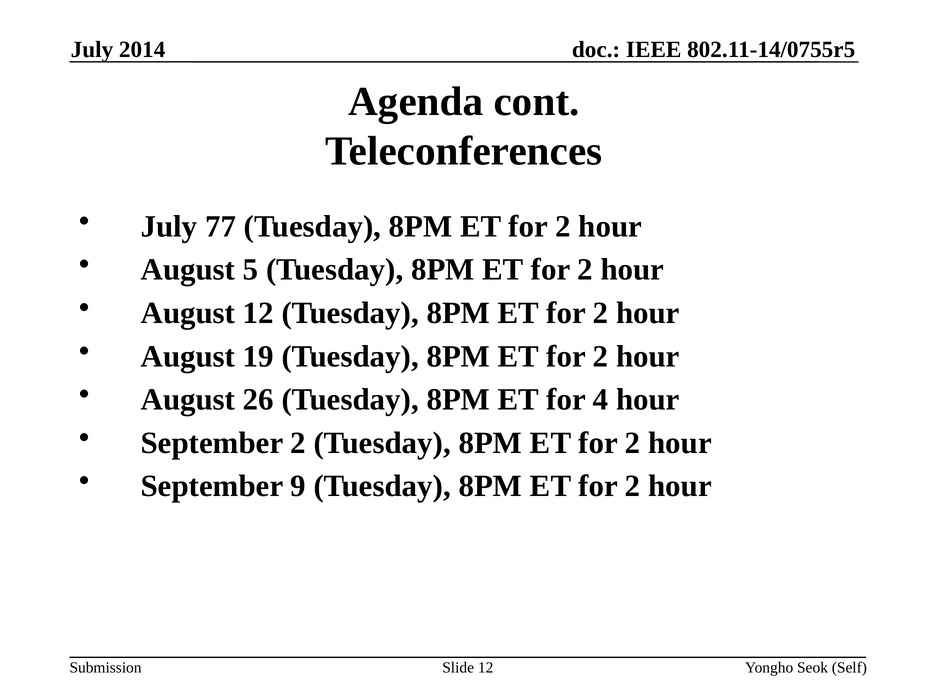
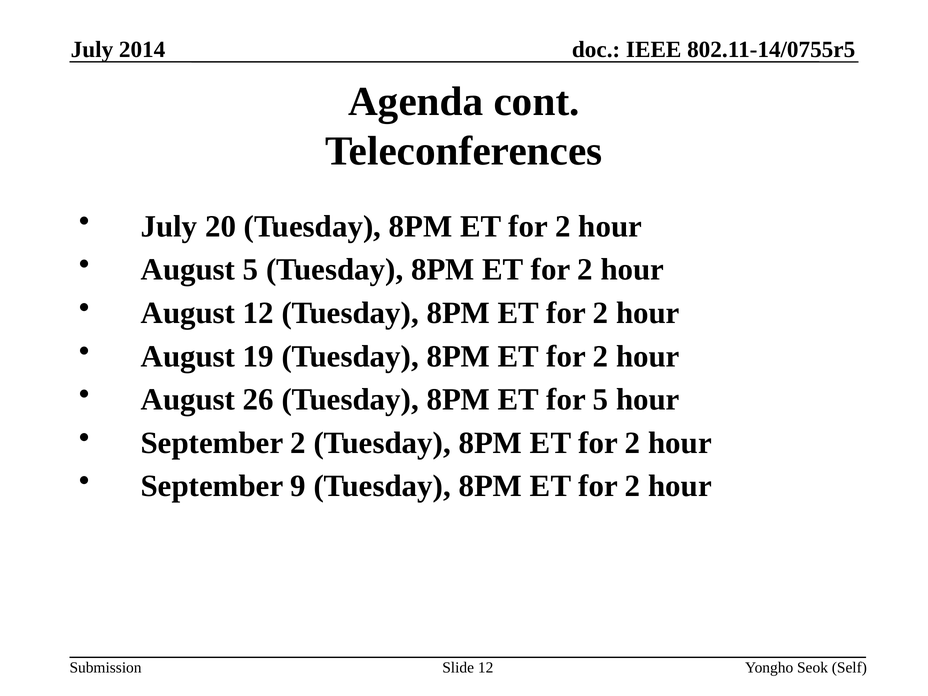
77: 77 -> 20 (221, 226)
for 4: 4 -> 5 (601, 400)
